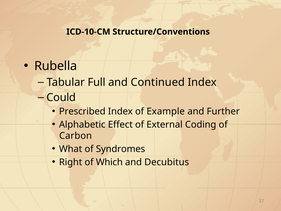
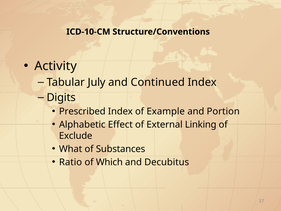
Rubella: Rubella -> Activity (56, 66)
Full: Full -> July (97, 82)
Could: Could -> Digits (61, 97)
Further: Further -> Portion (223, 111)
Coding: Coding -> Linking (201, 124)
Carbon: Carbon -> Exclude (76, 136)
Syndromes: Syndromes -> Substances (121, 149)
Right: Right -> Ratio (71, 162)
